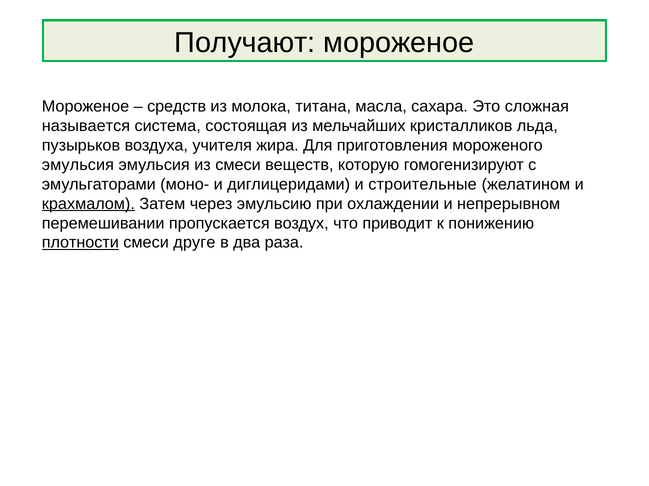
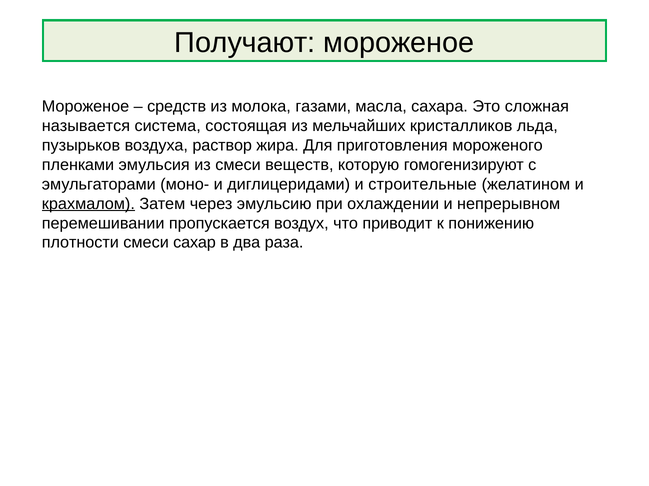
титана: титана -> газами (323, 107)
учителя: учителя -> раствор (222, 146)
эмульсия: эмульсия -> пленками (78, 165)
плотности underline: present -> none (80, 243)
друге: друге -> сахар (195, 243)
